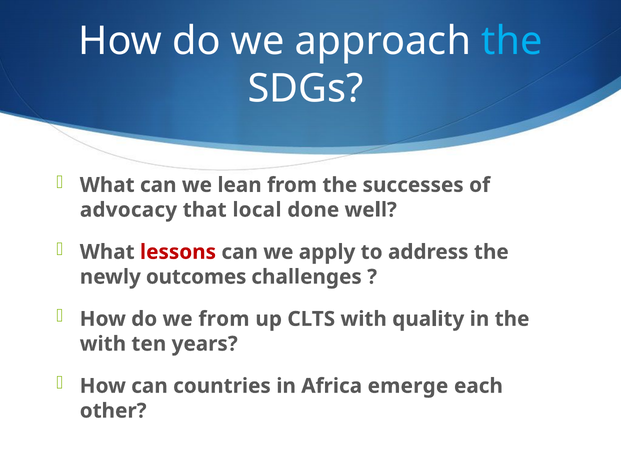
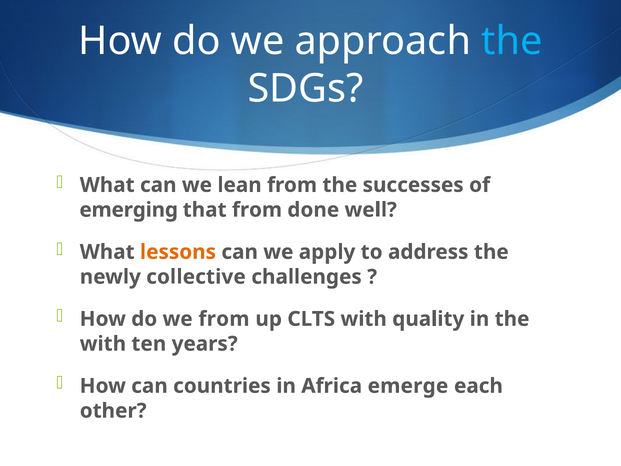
advocacy: advocacy -> emerging (129, 210)
that local: local -> from (257, 210)
lessons colour: red -> orange (178, 252)
outcomes: outcomes -> collective (196, 277)
